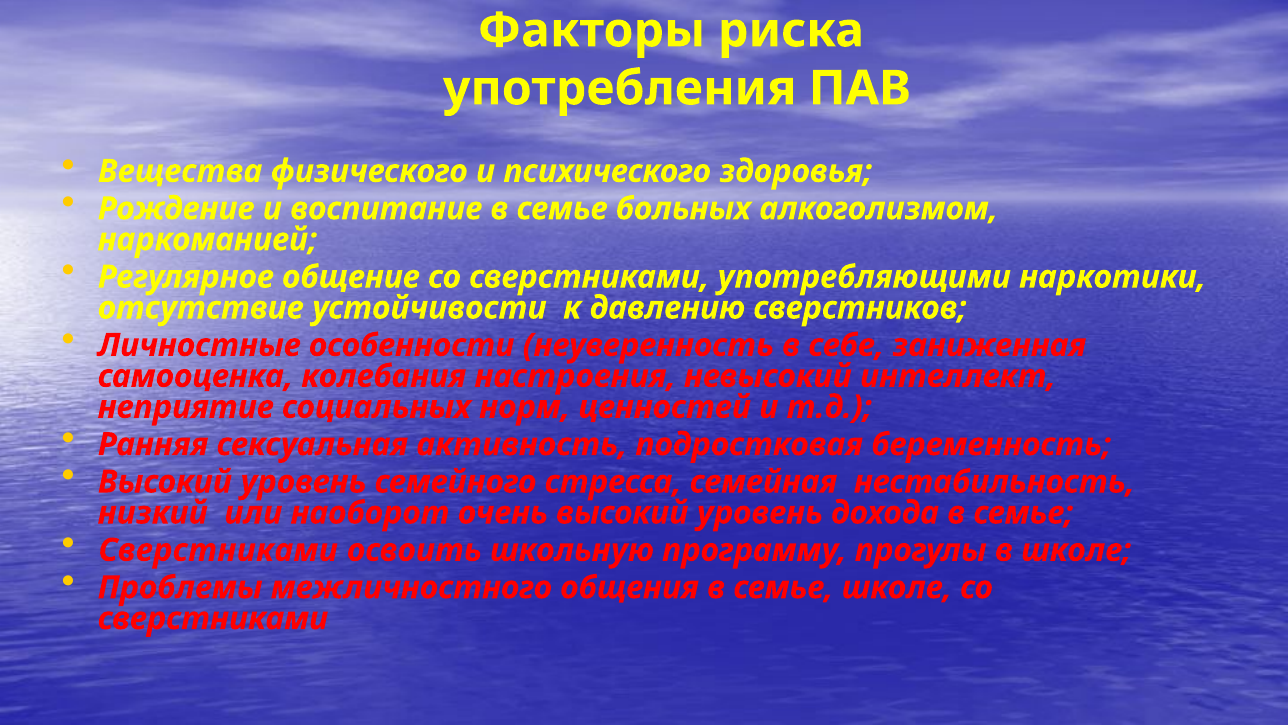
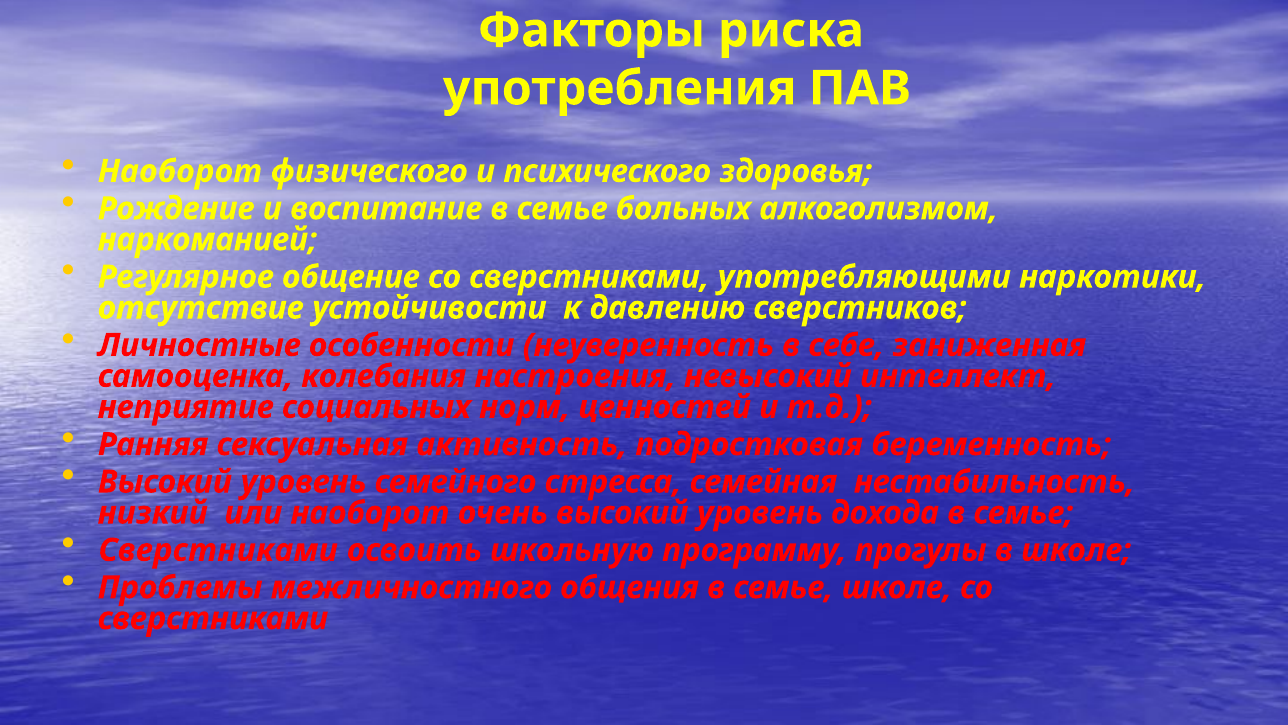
Вещества: Вещества -> Наоборот (180, 171)
